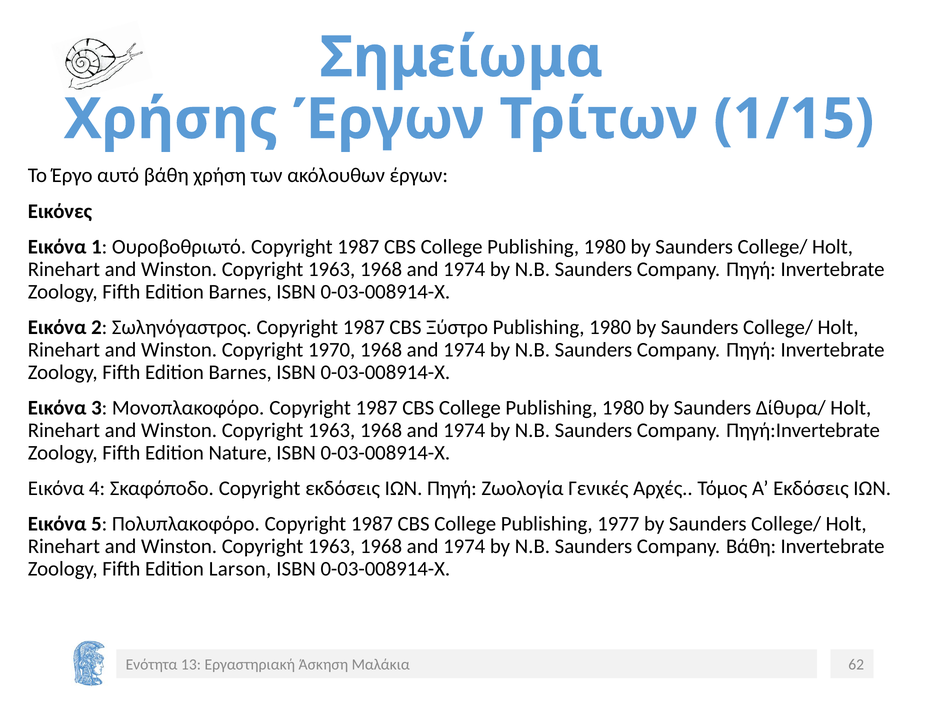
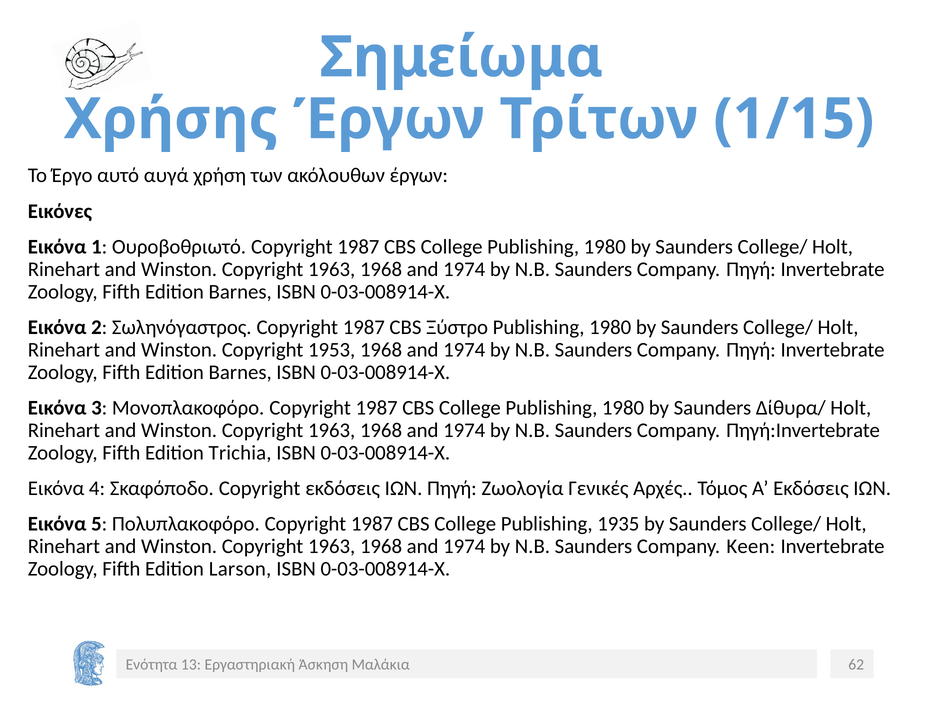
αυτό βάθη: βάθη -> αυγά (166, 175)
1970: 1970 -> 1953 (332, 350)
Nature: Nature -> Trichia (240, 453)
1977: 1977 -> 1935 (618, 524)
Company Βάθη: Βάθη -> Keen (751, 546)
